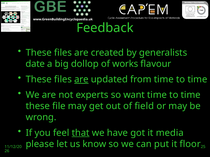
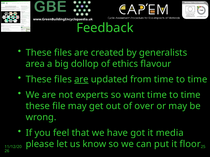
date: date -> area (35, 64)
works: works -> ethics (125, 64)
field: field -> over (144, 106)
that underline: present -> none (81, 133)
